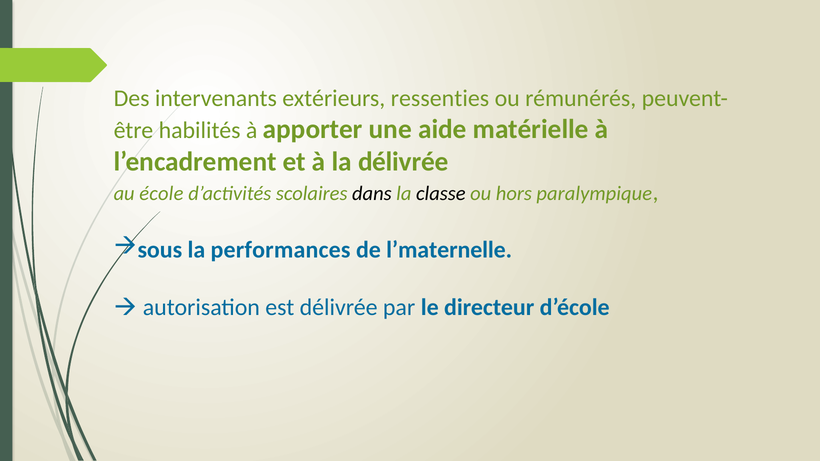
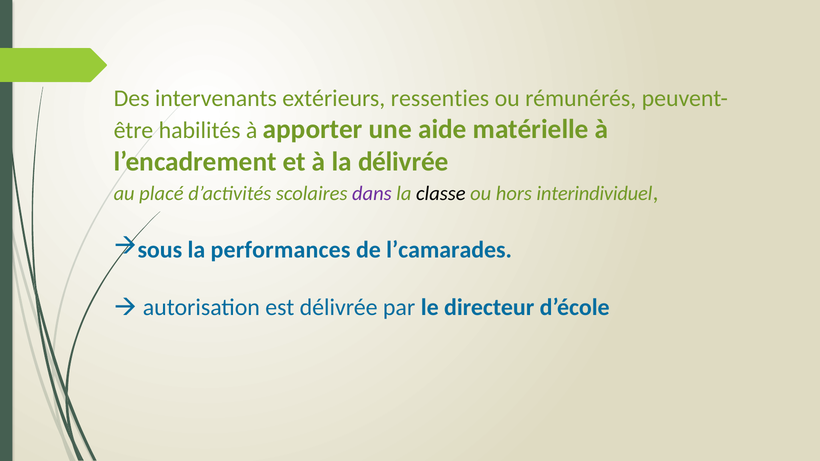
école: école -> placé (161, 194)
dans colour: black -> purple (372, 194)
paralympique: paralympique -> interindividuel (594, 194)
l’maternelle: l’maternelle -> l’camarades (449, 250)
